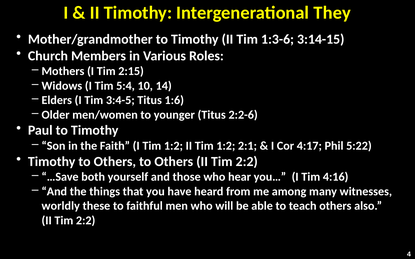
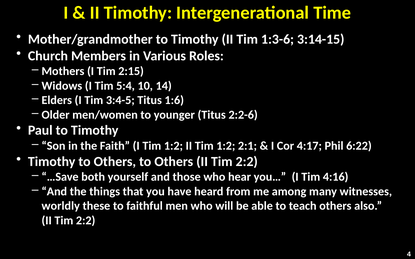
They: They -> Time (332, 13)
5:22: 5:22 -> 6:22 (359, 146)
